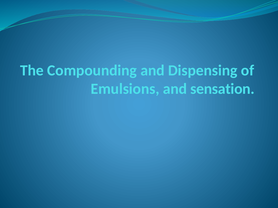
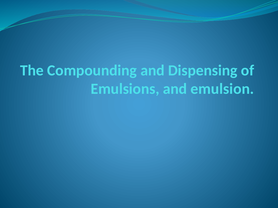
sensation: sensation -> emulsion (222, 89)
